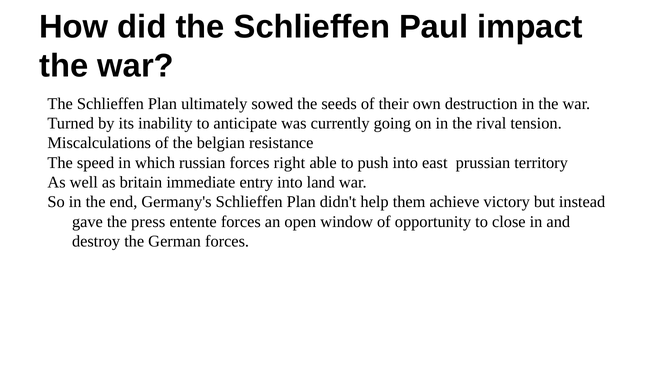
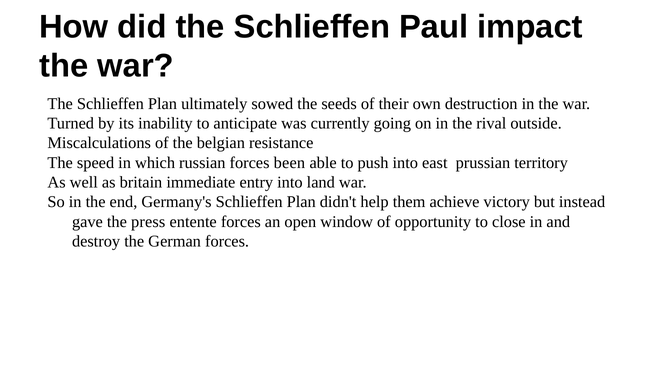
tension: tension -> outside (536, 123)
right: right -> been (289, 162)
